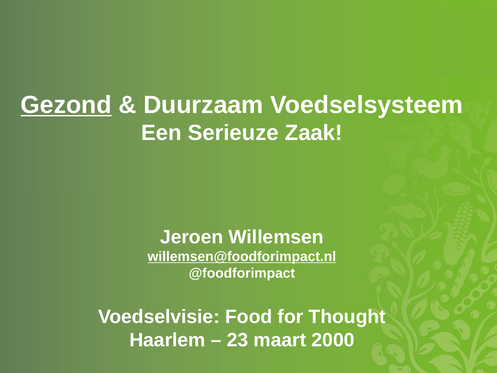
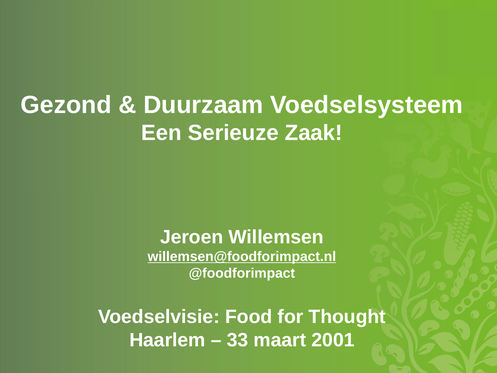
Gezond underline: present -> none (66, 105)
23: 23 -> 33 (238, 340)
2000: 2000 -> 2001 (333, 340)
